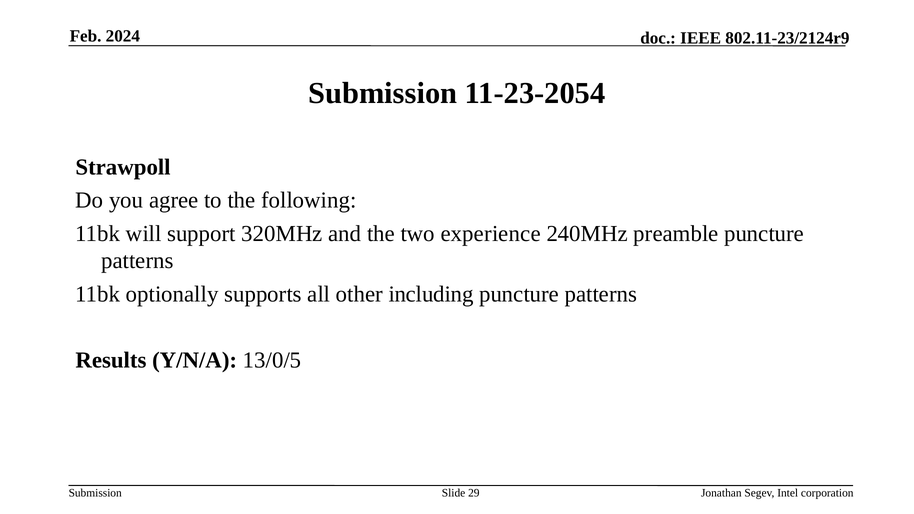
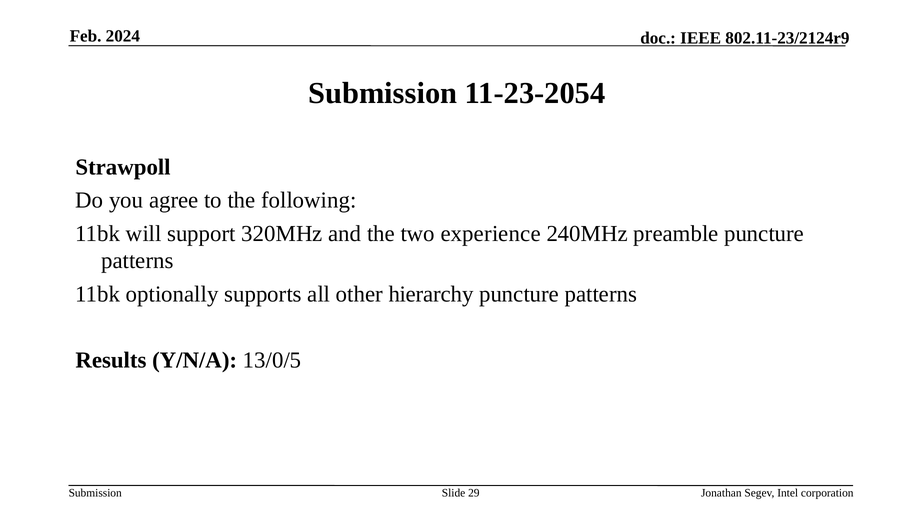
including: including -> hierarchy (431, 294)
